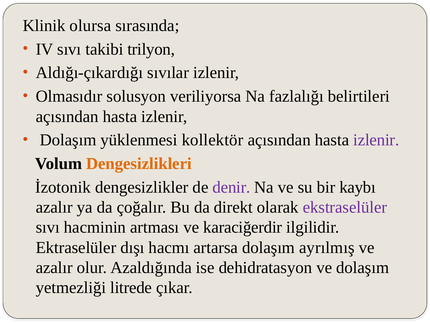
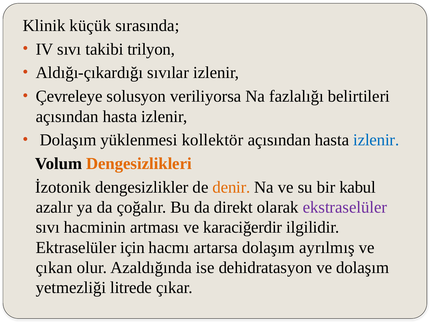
olursa: olursa -> küçük (90, 26)
Olmasıdır: Olmasıdır -> Çevreleye (69, 96)
izlenir colour: purple -> blue (376, 140)
denir colour: purple -> orange (231, 187)
kaybı: kaybı -> kabul (358, 187)
dışı: dışı -> için (133, 247)
azalır: azalır -> çıkan (54, 267)
